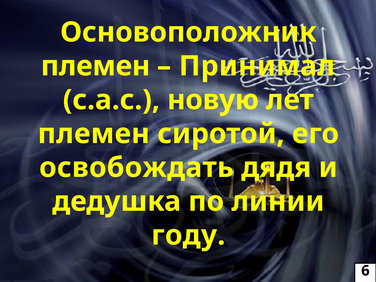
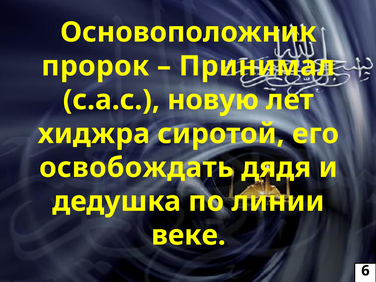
племен: племен -> пророк (95, 66)
племен: племен -> хиджра (94, 134)
году: году -> веке (188, 235)
